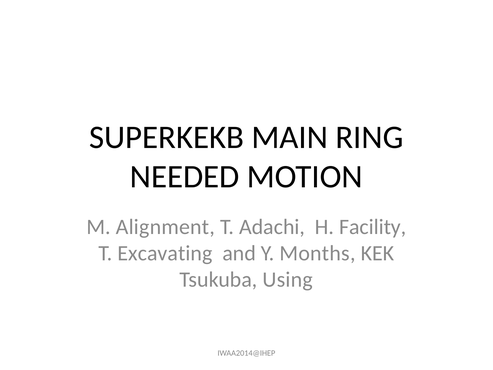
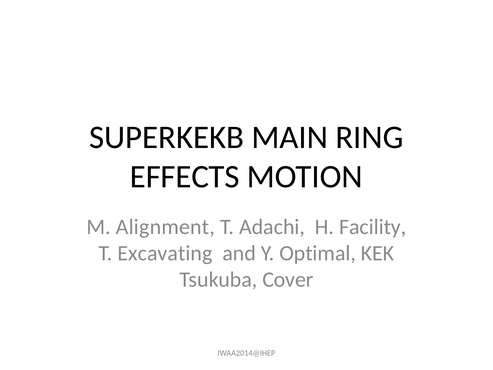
NEEDED: NEEDED -> EFFECTS (185, 176)
Months: Months -> Optimal (318, 253)
Using: Using -> Cover (288, 279)
